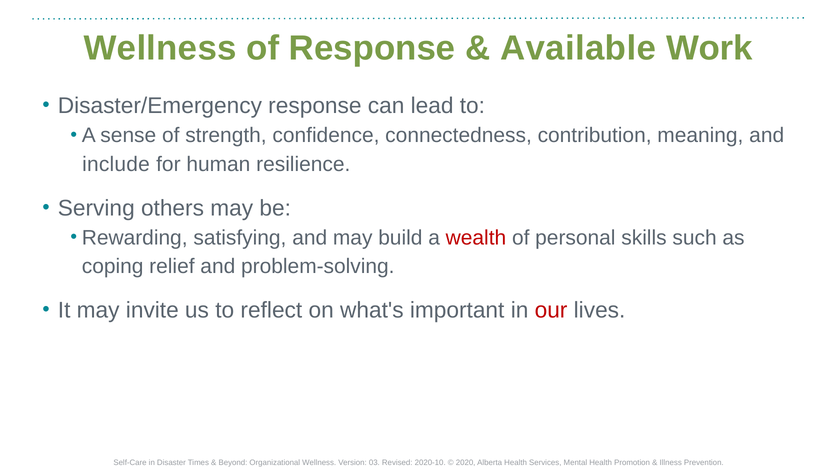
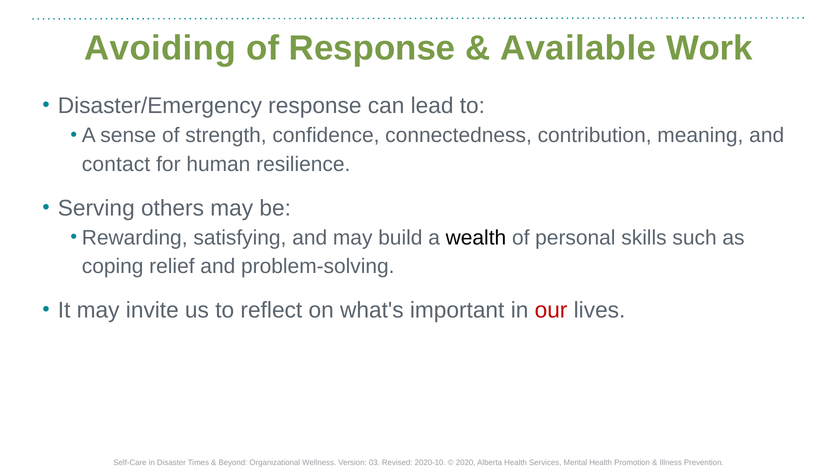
Wellness: Wellness -> Avoiding (160, 48)
include: include -> contact (116, 164)
wealth colour: red -> black (476, 238)
